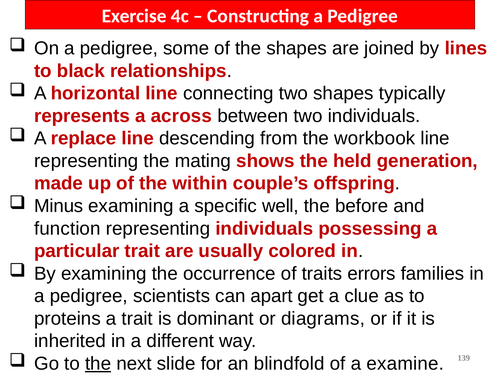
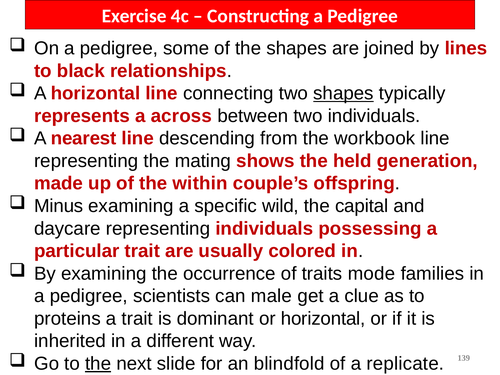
shapes underline: none -> present (343, 93)
replace: replace -> nearest (84, 138)
well: well -> wild (280, 206)
before: before -> capital (362, 206)
function: function -> daycare (67, 228)
errors: errors -> mode (371, 274)
apart: apart -> male (271, 296)
or diagrams: diagrams -> horizontal (323, 319)
examine: examine -> replicate (405, 364)
